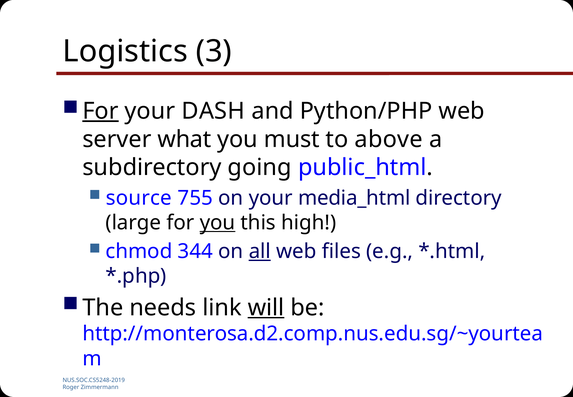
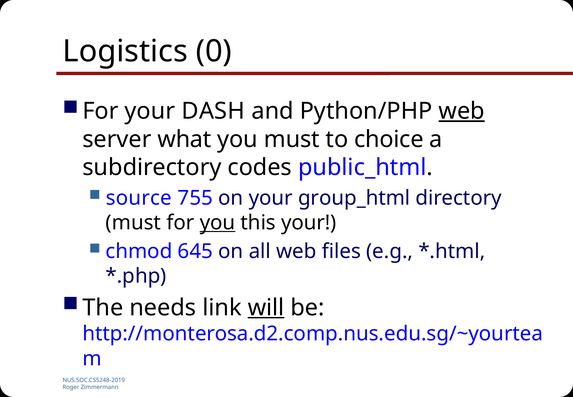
3: 3 -> 0 (214, 51)
For underline: present -> none (101, 111)
web underline: none -> present (462, 111)
above: above -> choice (389, 139)
going: going -> codes (260, 167)
media_html: media_html -> group_html (354, 198)
large: large -> must (133, 222)
this high: high -> your (309, 222)
344: 344 -> 645 (195, 251)
all underline: present -> none (260, 251)
